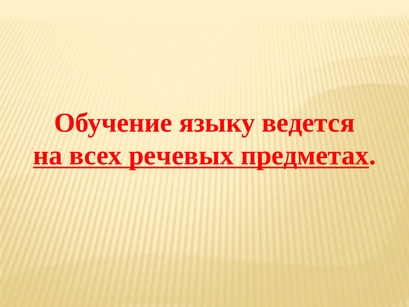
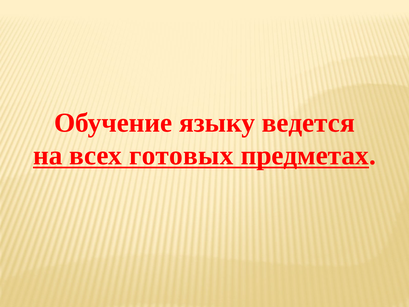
речевых: речевых -> готовых (181, 155)
